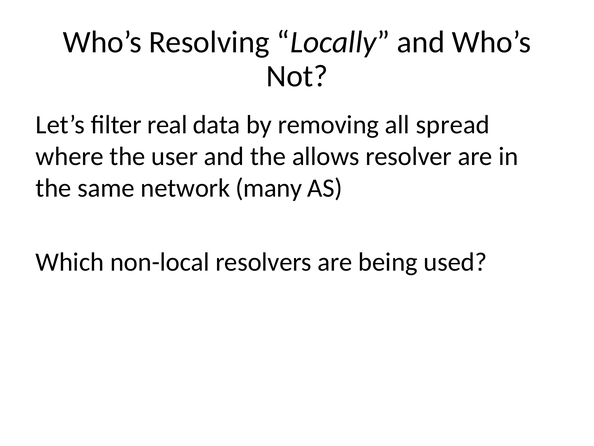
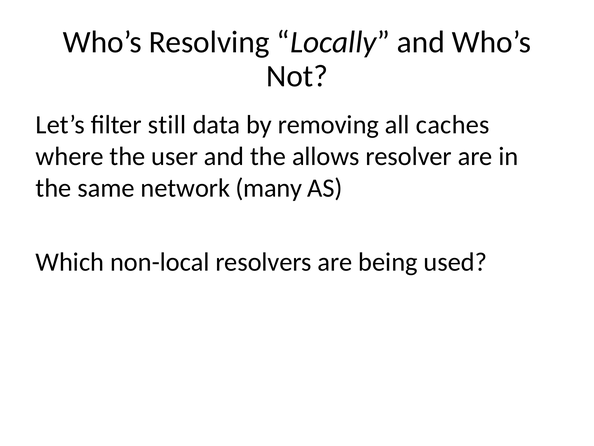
real: real -> still (167, 125)
spread: spread -> caches (453, 125)
